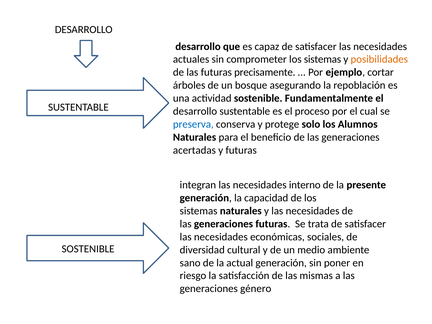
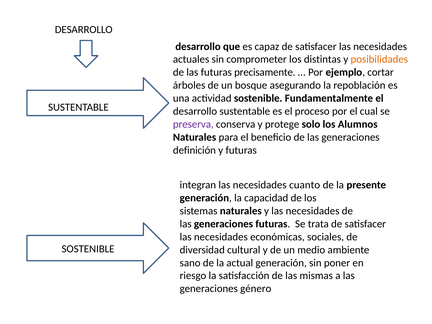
comprometer los sistemas: sistemas -> distintas (322, 59)
preserva colour: blue -> purple (193, 124)
acertadas: acertadas -> definición (194, 150)
interno: interno -> cuanto (305, 185)
